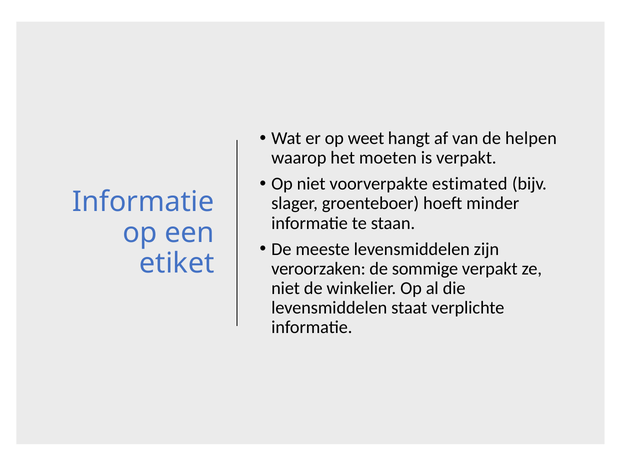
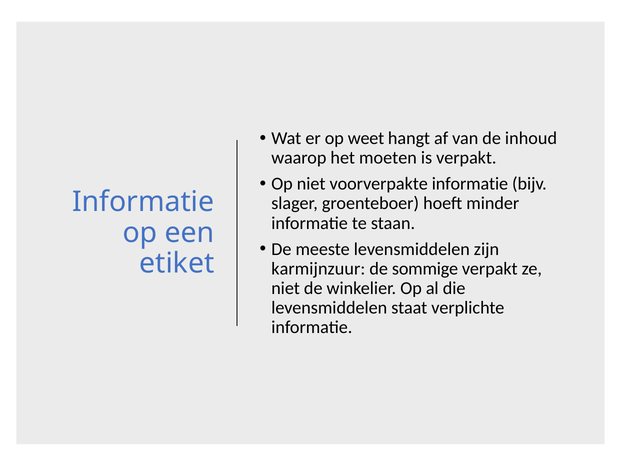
helpen: helpen -> inhoud (531, 138)
voorverpakte estimated: estimated -> informatie (470, 184)
veroorzaken: veroorzaken -> karmijnzuur (318, 269)
